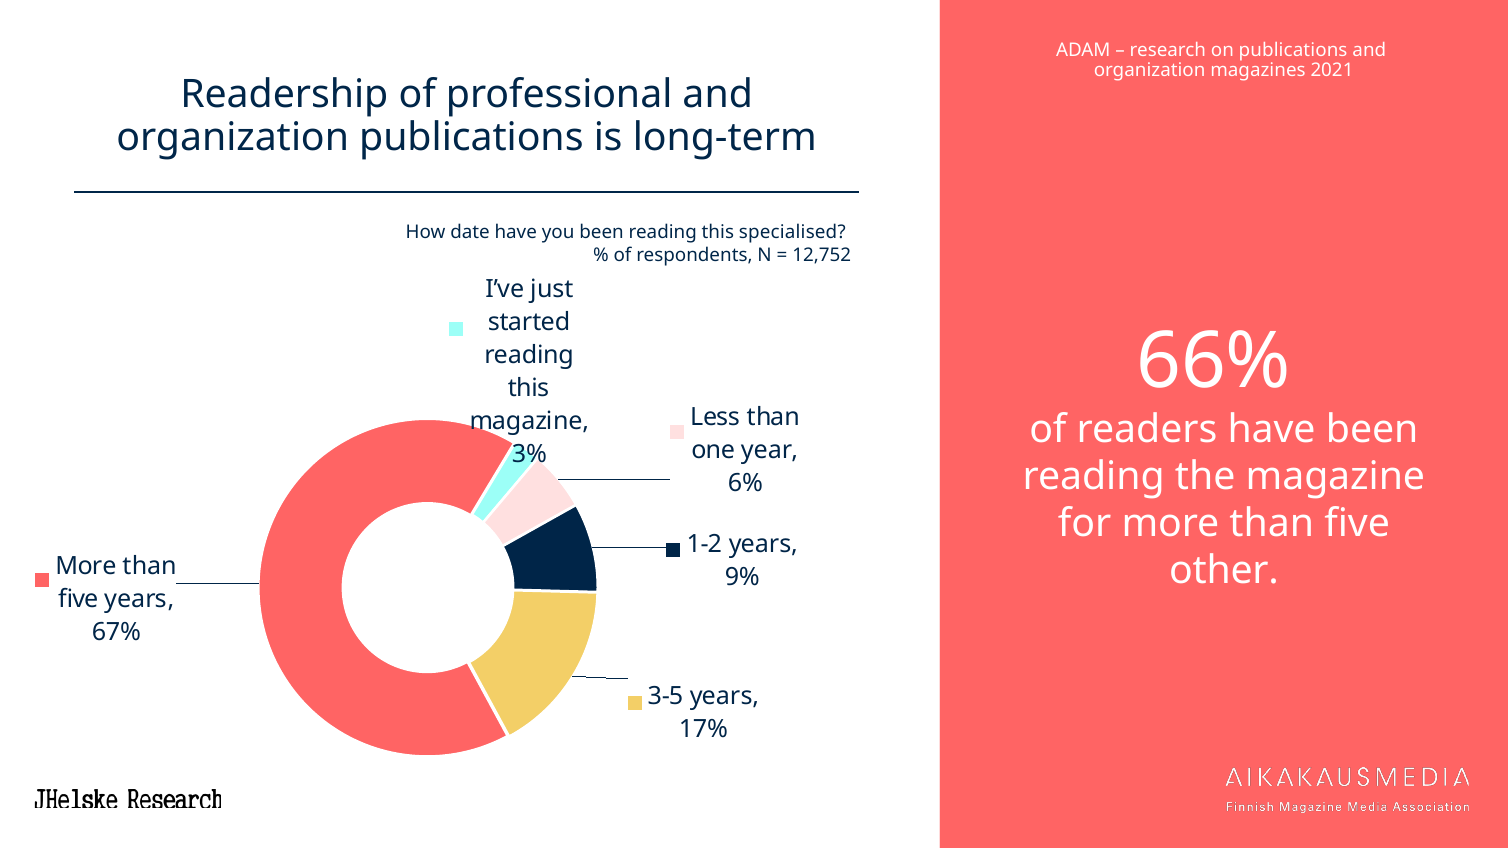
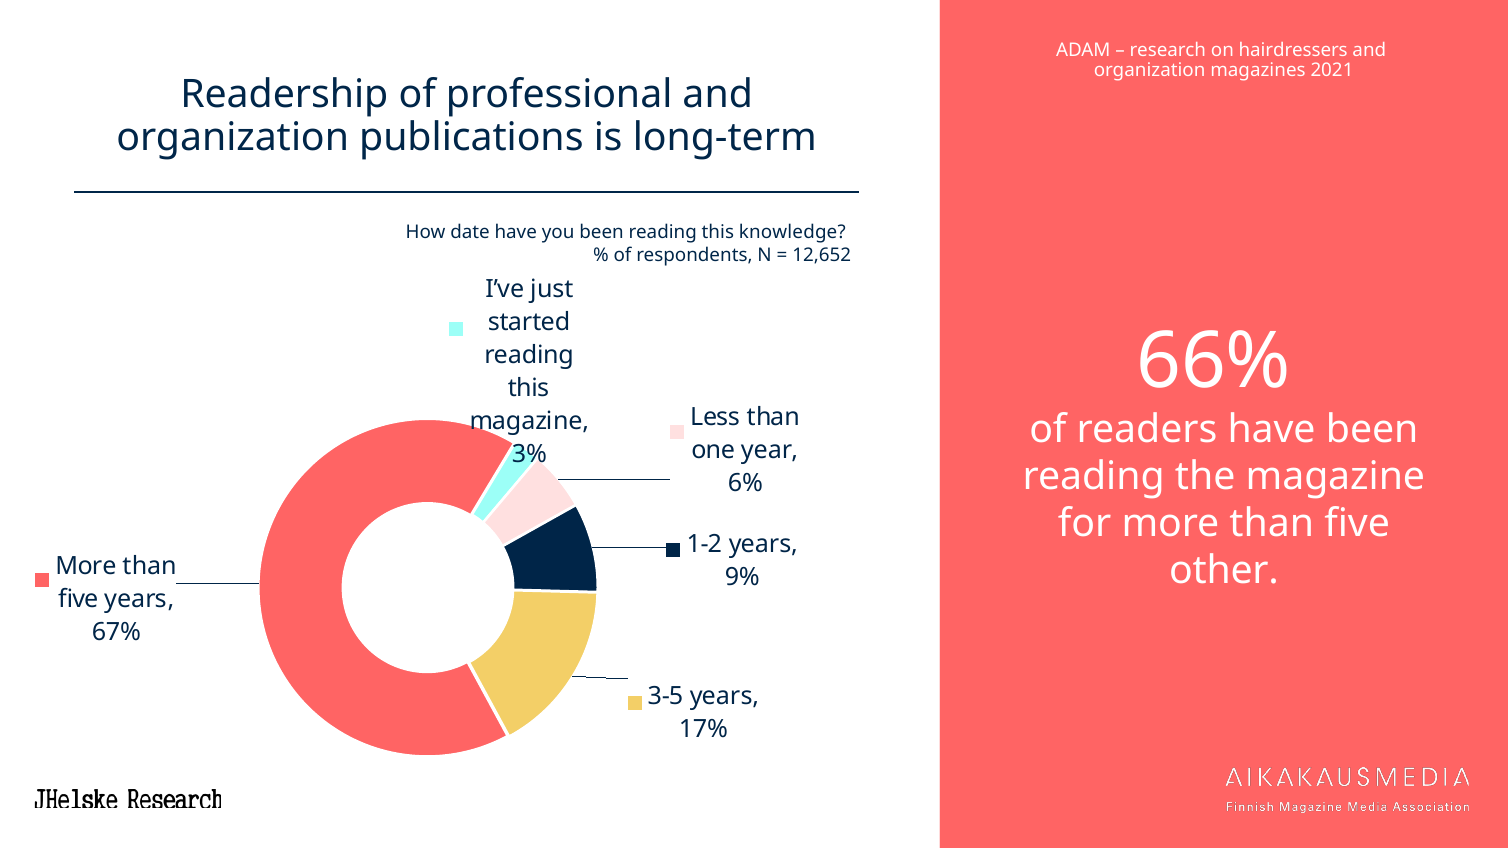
publications: publications -> hairdressers (1293, 50)
specialised: specialised -> knowledge (792, 233)
12,752: 12,752 -> 12,652 (822, 255)
